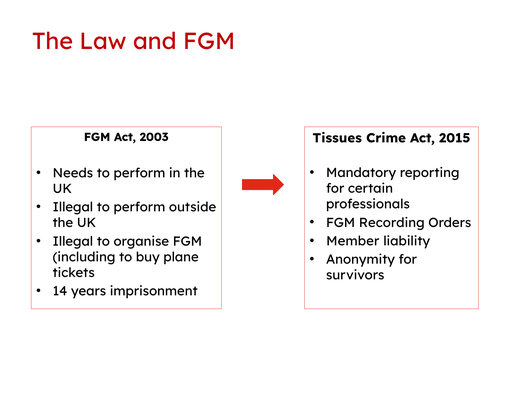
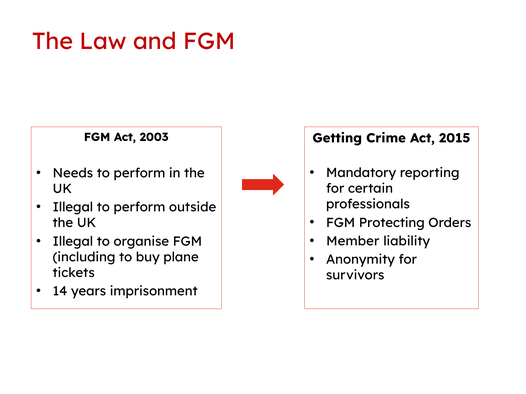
Tissues: Tissues -> Getting (337, 138)
Recording: Recording -> Protecting (392, 223)
